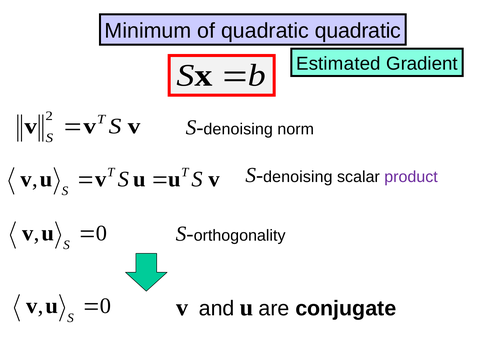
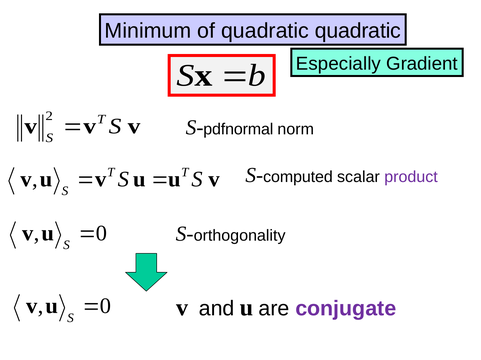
Estimated: Estimated -> Especially (338, 64)
denoising: denoising -> pdfnormal (238, 129)
denoising: denoising -> computed (298, 177)
conjugate colour: black -> purple (346, 309)
